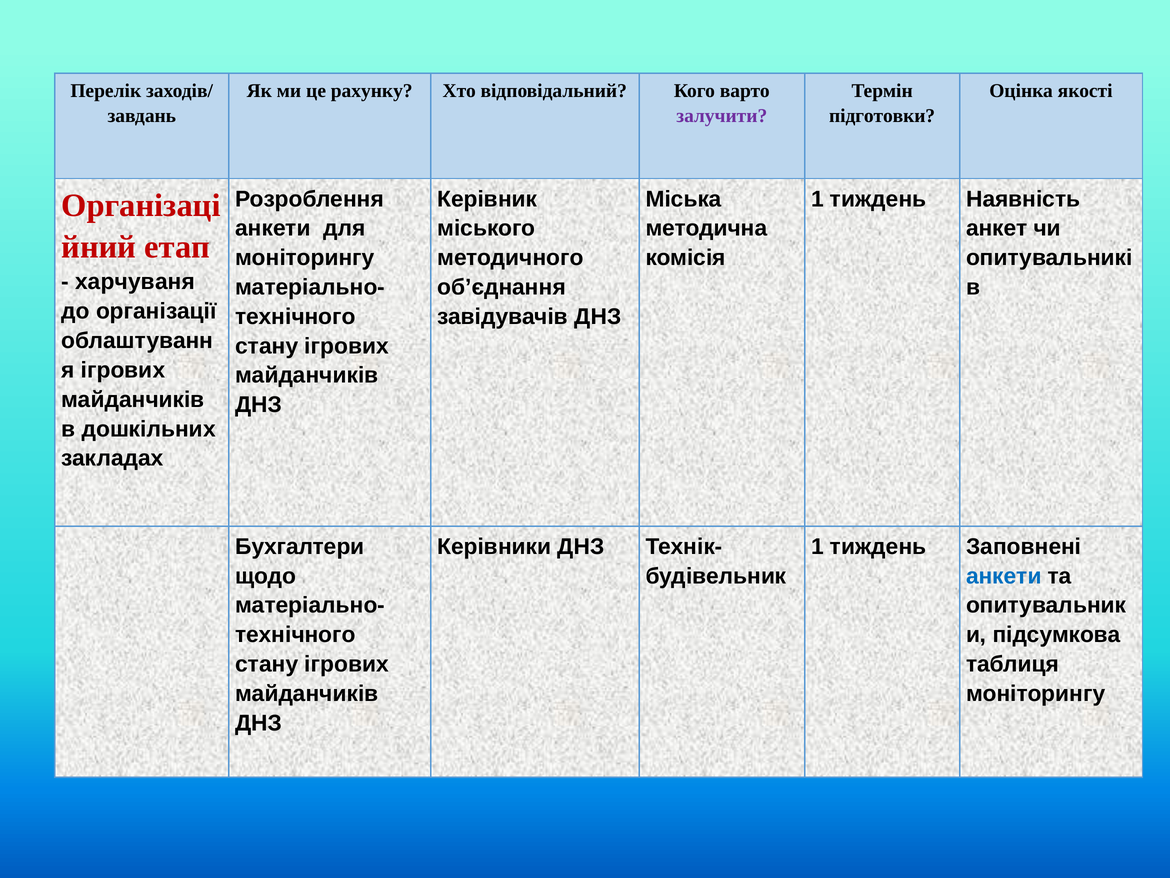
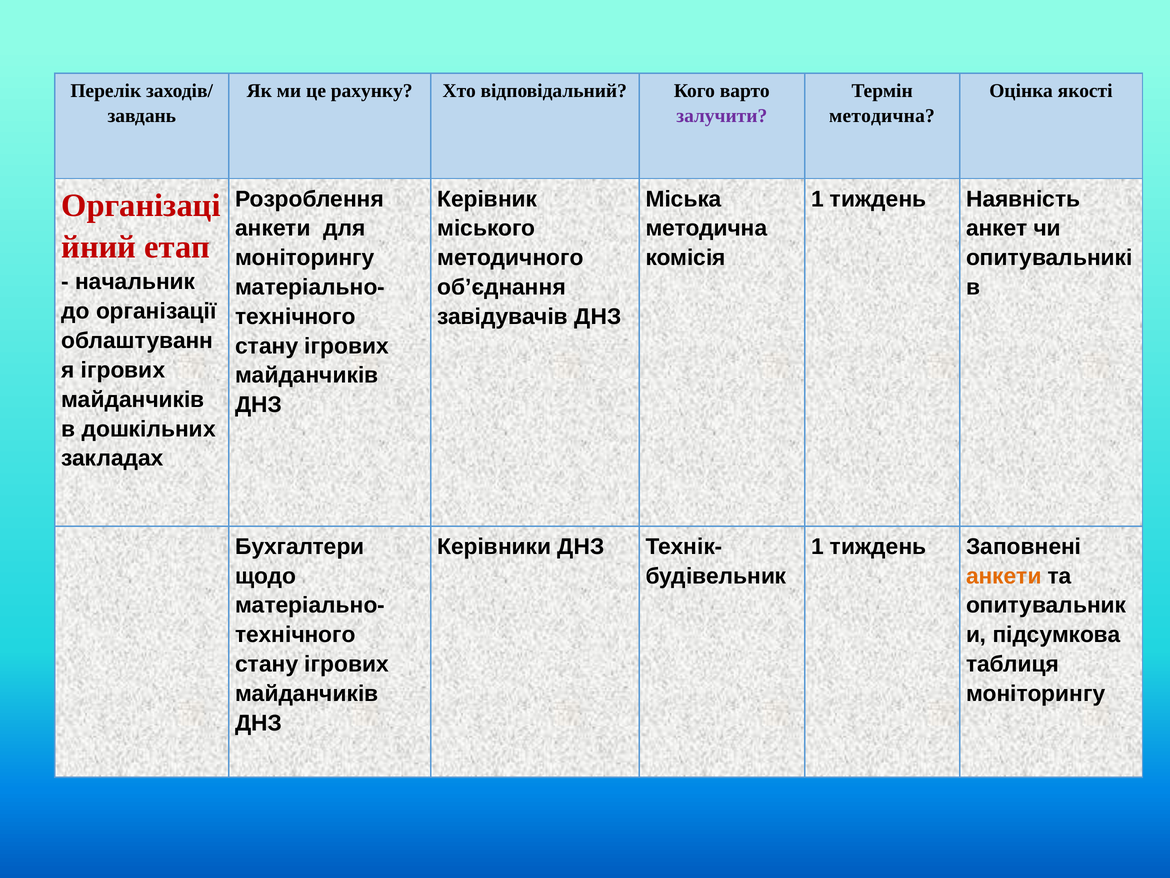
підготовки: підготовки -> методична (882, 116)
харчуваня: харчуваня -> начальник (135, 282)
анкети colour: blue -> orange (1004, 576)
